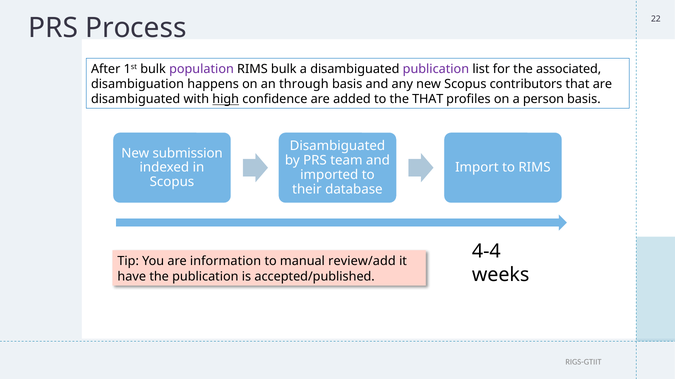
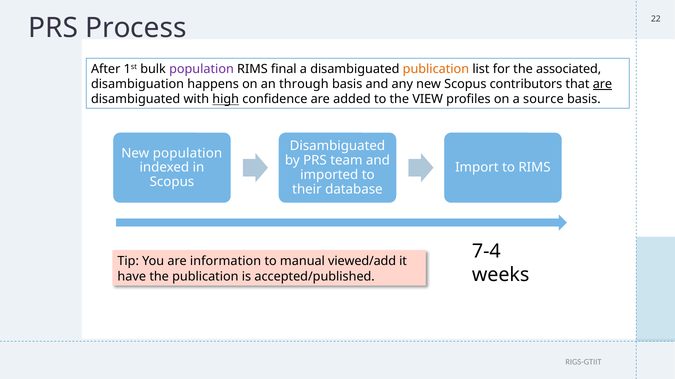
RIMS bulk: bulk -> final (284, 69)
publication colour: purple -> orange (436, 69)
are underline: none -> present (602, 84)
the THAT: THAT -> VIEW (428, 100)
person: person -> source (543, 100)
New submission: submission -> population (188, 153)
4-4: 4-4 -> 7-4 (486, 252)
review/add: review/add -> viewed/add (362, 262)
